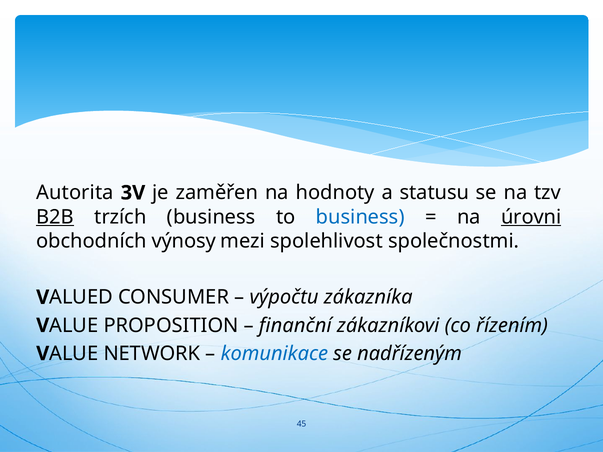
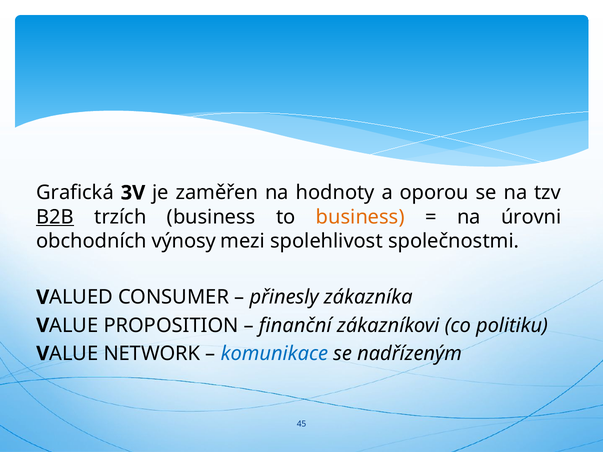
Autorita: Autorita -> Grafická (75, 193)
statusu: statusu -> oporou (434, 193)
business colour: blue -> orange (360, 217)
úrovni underline: present -> none (531, 217)
výpočtu: výpočtu -> přinesly (284, 297)
řízením: řízením -> politiku (512, 326)
